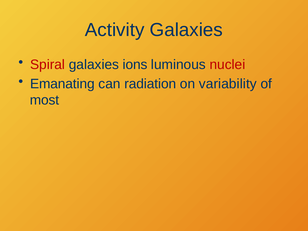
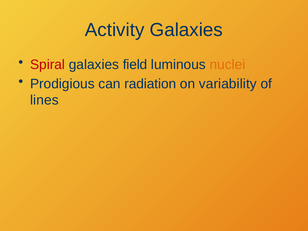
ions: ions -> field (135, 65)
nuclei colour: red -> orange (227, 65)
Emanating: Emanating -> Prodigious (62, 84)
most: most -> lines (44, 100)
